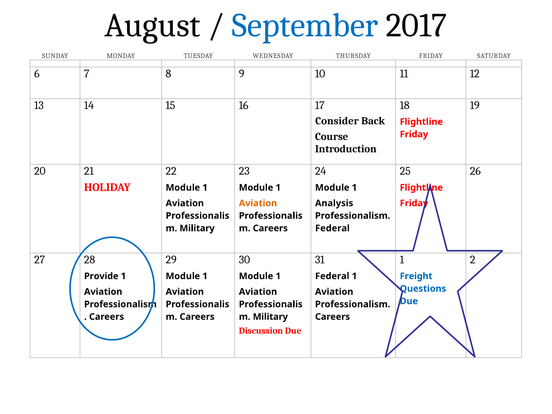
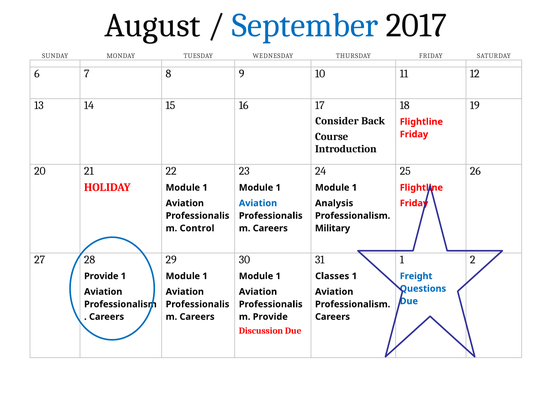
Aviation colour: orange -> blue (258, 203)
Military: Military -> Control (197, 228)
Federal: Federal -> Military (333, 228)
Federal: Federal -> Classes (332, 276)
Military: Military -> Provide (270, 317)
